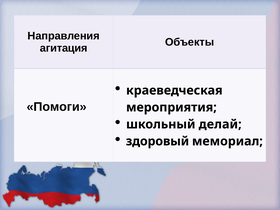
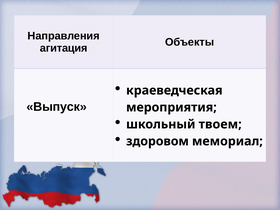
Помоги: Помоги -> Выпуск (57, 107)
делай: делай -> твоем (220, 124)
здоровый: здоровый -> здоровом (157, 141)
